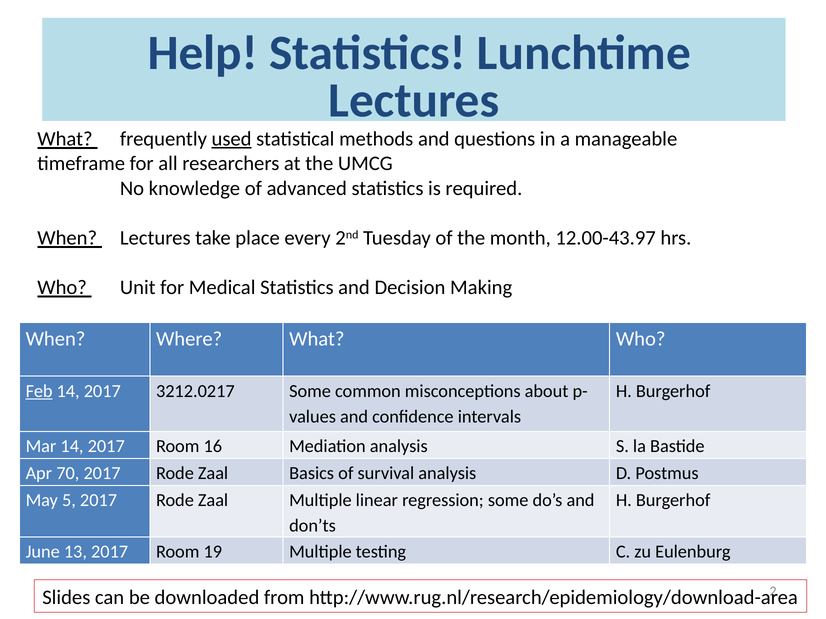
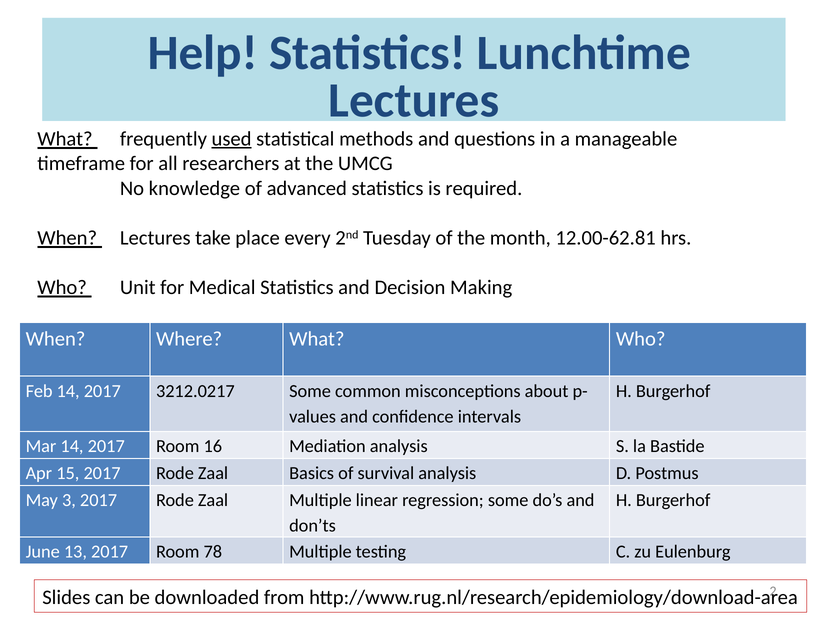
12.00-43.97: 12.00-43.97 -> 12.00-62.81 (606, 238)
Feb underline: present -> none (39, 391)
70: 70 -> 15 (68, 474)
5: 5 -> 3 (69, 501)
19: 19 -> 78 (213, 552)
